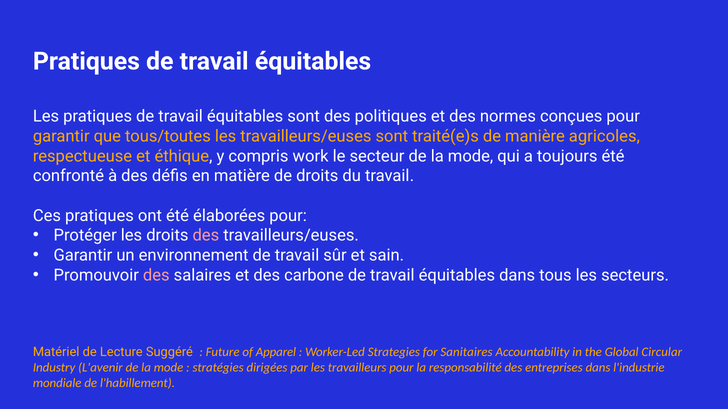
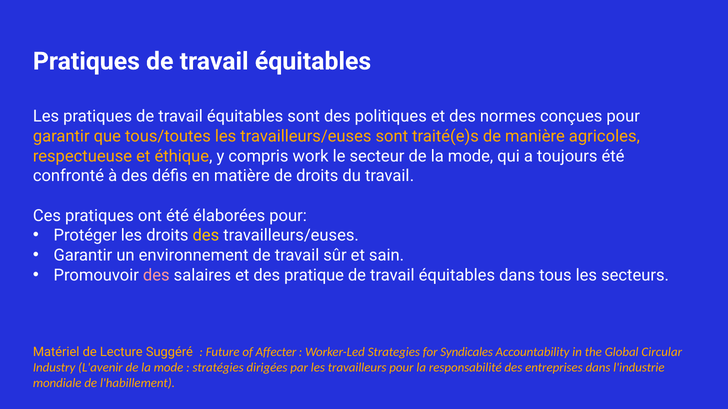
des colour: pink -> yellow (206, 236)
carbone: carbone -> pratique (314, 275)
Apparel: Apparel -> Affecter (276, 352)
Sanitaires: Sanitaires -> Syndicales (467, 352)
